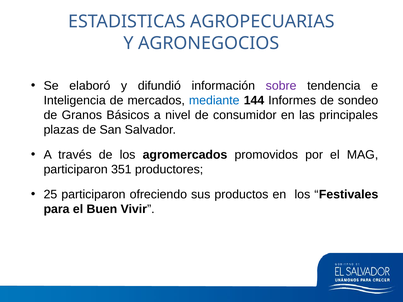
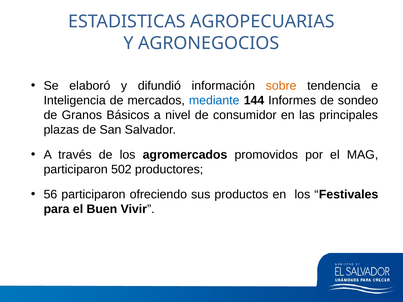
sobre colour: purple -> orange (281, 86)
351: 351 -> 502 (121, 170)
25: 25 -> 56 (50, 194)
